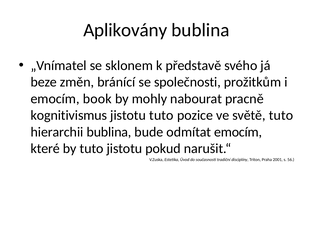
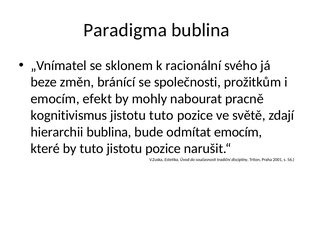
Aplikovány: Aplikovány -> Paradigma (125, 30)
představě: představě -> racionální (193, 66)
book: book -> efekt (97, 99)
světě tuto: tuto -> zdají (281, 116)
jistotu pokud: pokud -> pozice (163, 149)
